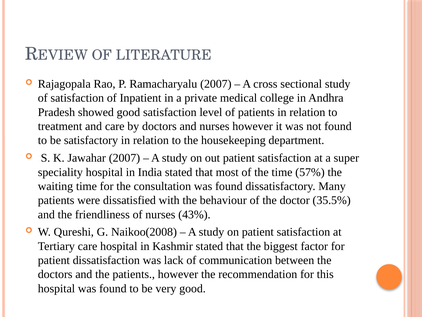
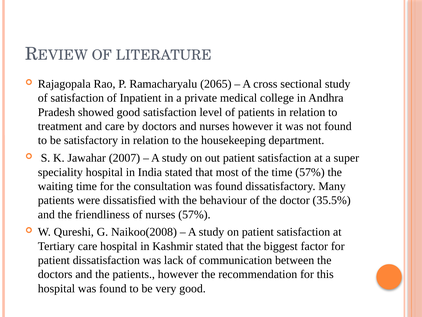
Ramacharyalu 2007: 2007 -> 2065 (216, 84)
nurses 43%: 43% -> 57% (194, 214)
